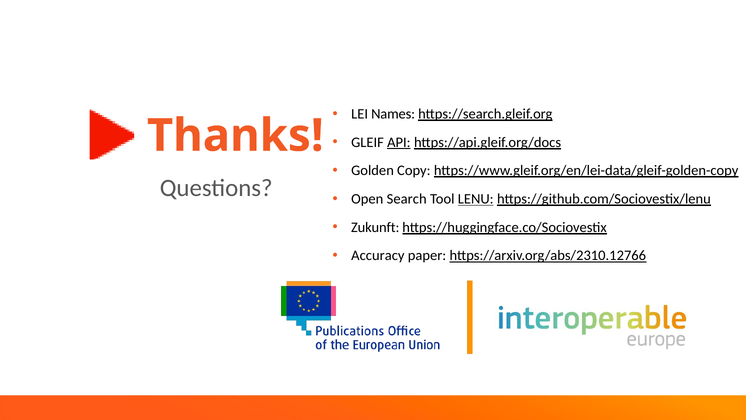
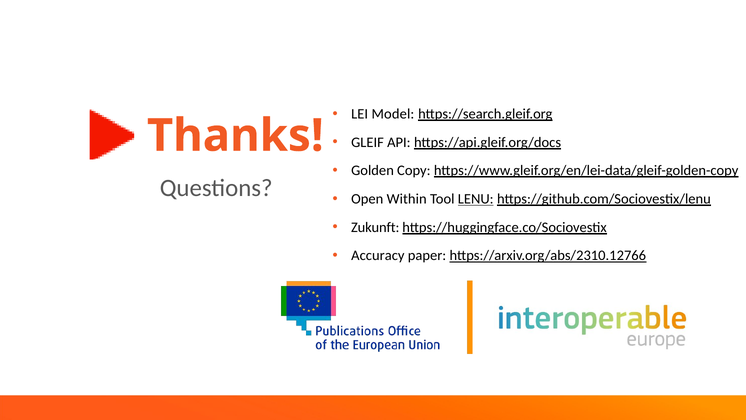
Names: Names -> Model (393, 114)
API underline: present -> none (399, 142)
Search: Search -> Within (407, 199)
